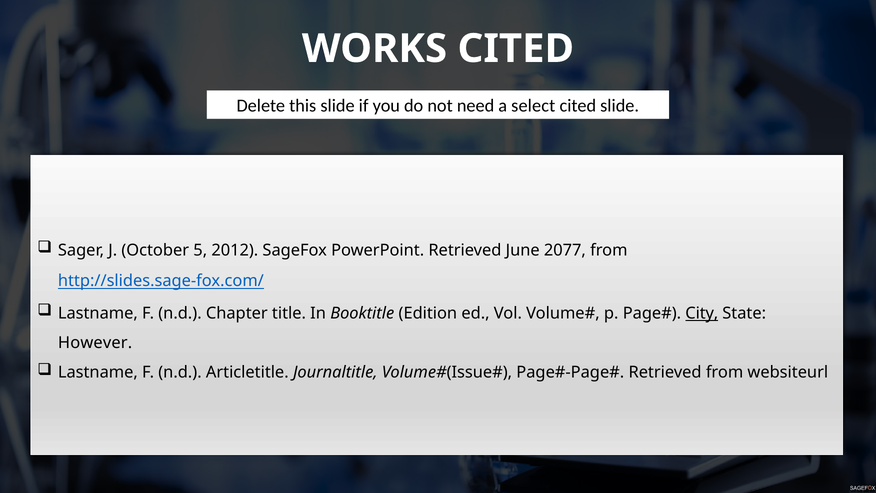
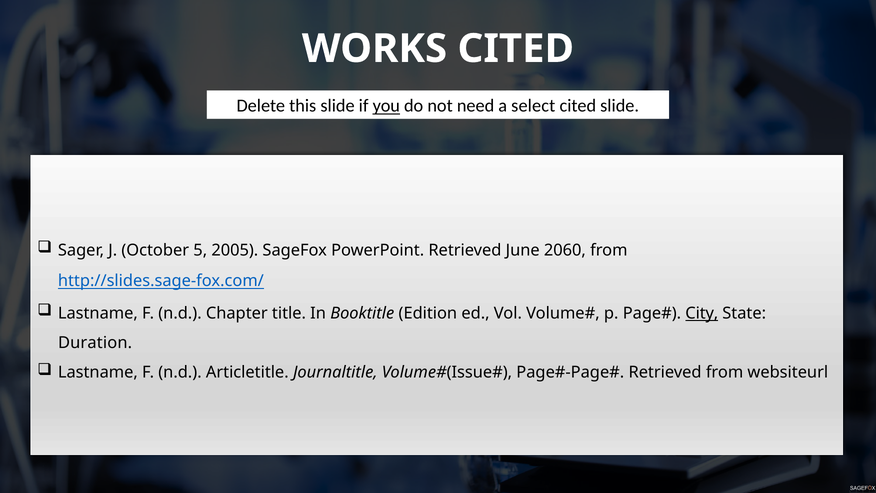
you underline: none -> present (386, 106)
2012: 2012 -> 2005 (235, 250)
2077: 2077 -> 2060 (565, 250)
However: However -> Duration (95, 343)
